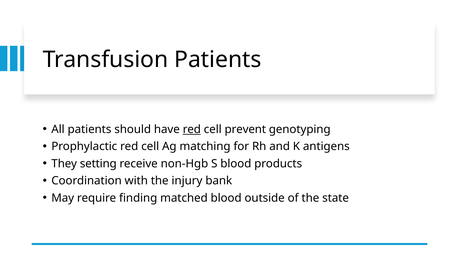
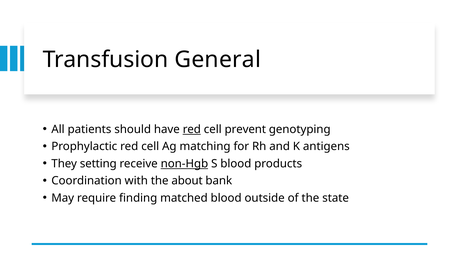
Transfusion Patients: Patients -> General (218, 60)
non-Hgb underline: none -> present (184, 164)
injury: injury -> about (187, 181)
